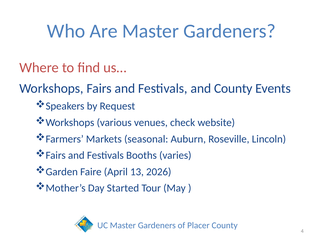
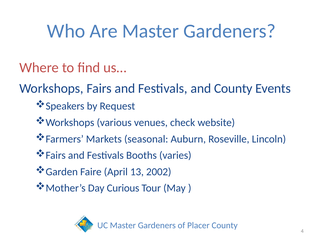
2026: 2026 -> 2002 (159, 172)
Started: Started -> Curious (123, 188)
